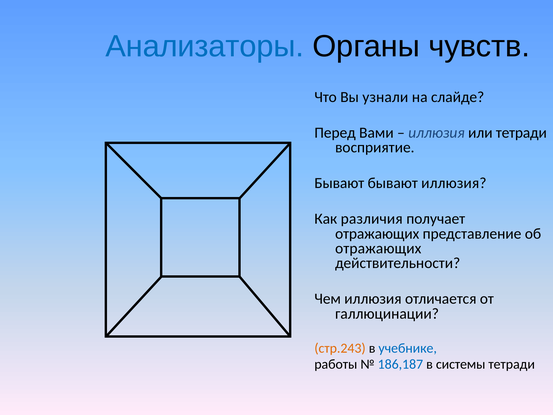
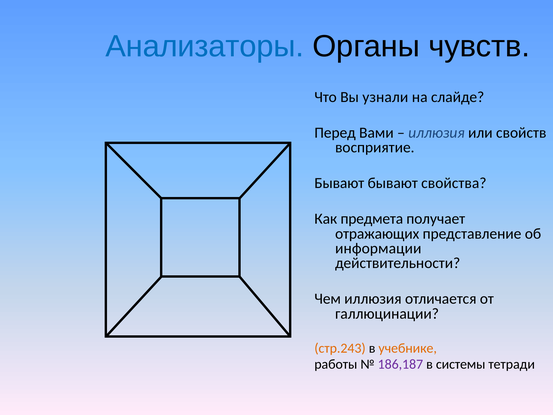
или тетради: тетради -> свойств (521, 133)
бывают иллюзия: иллюзия -> свойства (454, 183)
различия: различия -> предмета (372, 219)
отражающих: отражающих -> информации (378, 248)
учебнике colour: blue -> orange (408, 348)
186,187 colour: blue -> purple (400, 364)
